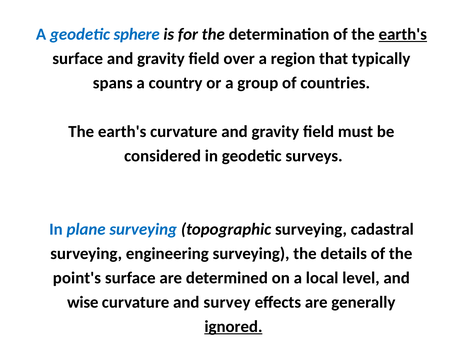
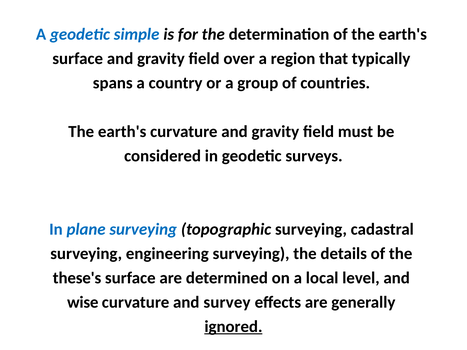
sphere: sphere -> simple (137, 34)
earth's underline: present -> none (403, 34)
point's: point's -> these's (77, 278)
